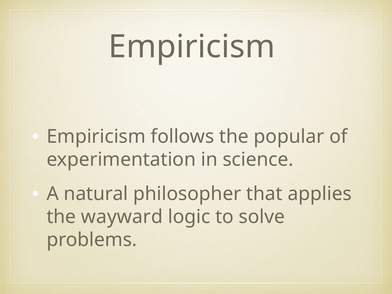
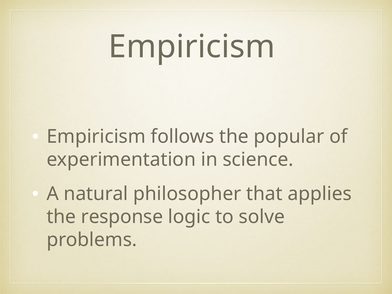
wayward: wayward -> response (122, 217)
